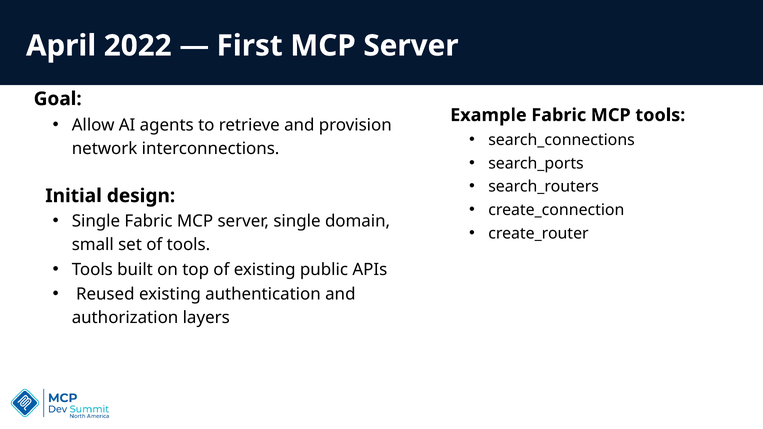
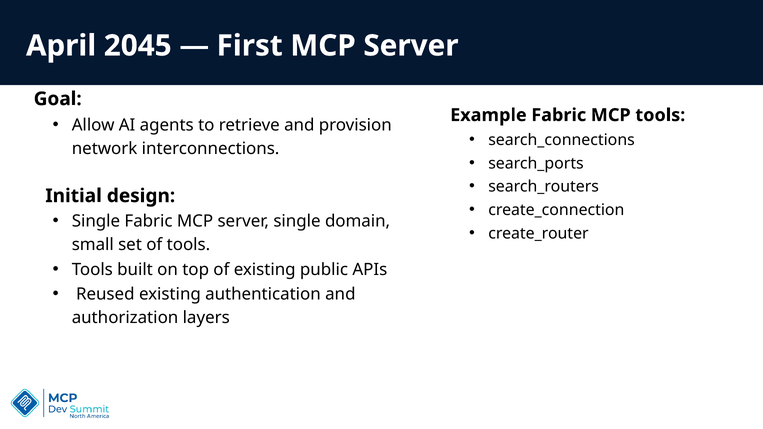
2022: 2022 -> 2045 (138, 46)
